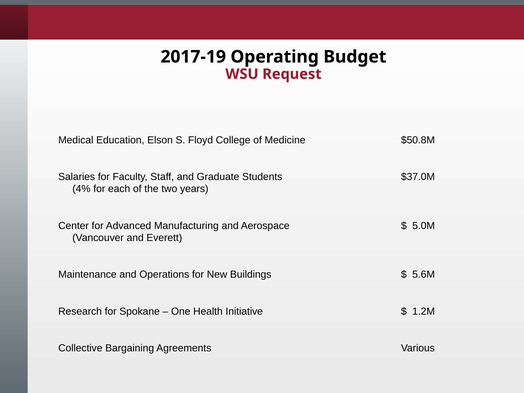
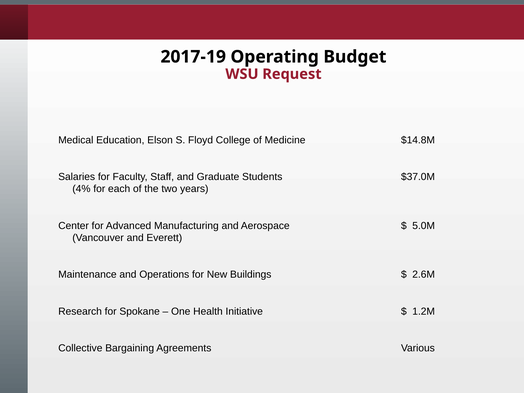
$50.8M: $50.8M -> $14.8M (418, 140)
5.6M: 5.6M -> 2.6M (424, 275)
